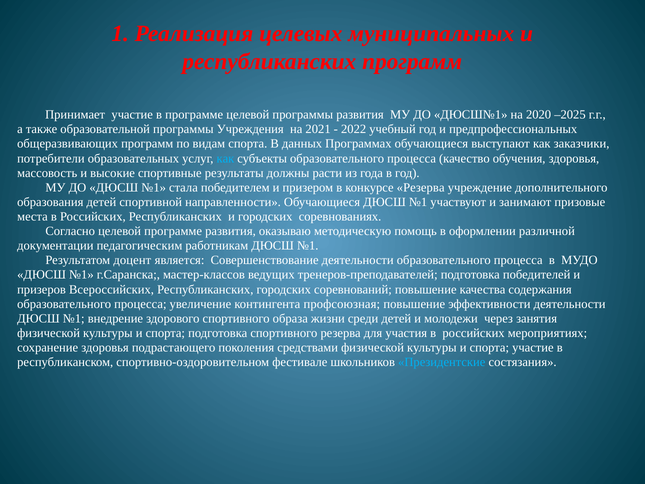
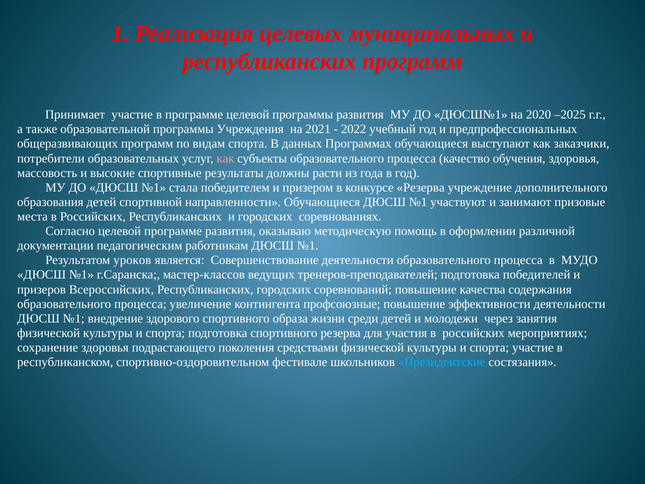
как colour: light blue -> pink (225, 158)
доцент: доцент -> уроков (132, 260)
профсоюзная: профсоюзная -> профсоюзные (342, 304)
